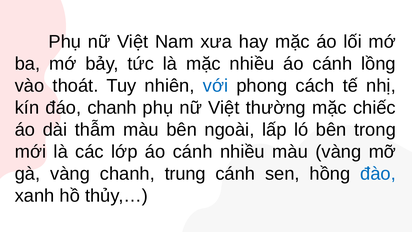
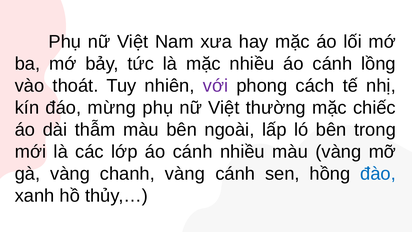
với colour: blue -> purple (215, 86)
đáo chanh: chanh -> mừng (112, 108)
chanh trung: trung -> vàng (185, 174)
